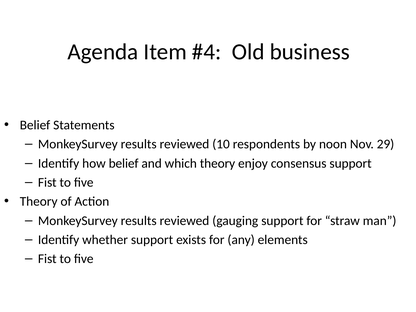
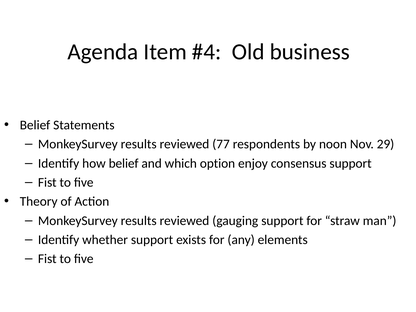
10: 10 -> 77 (221, 144)
which theory: theory -> option (218, 163)
